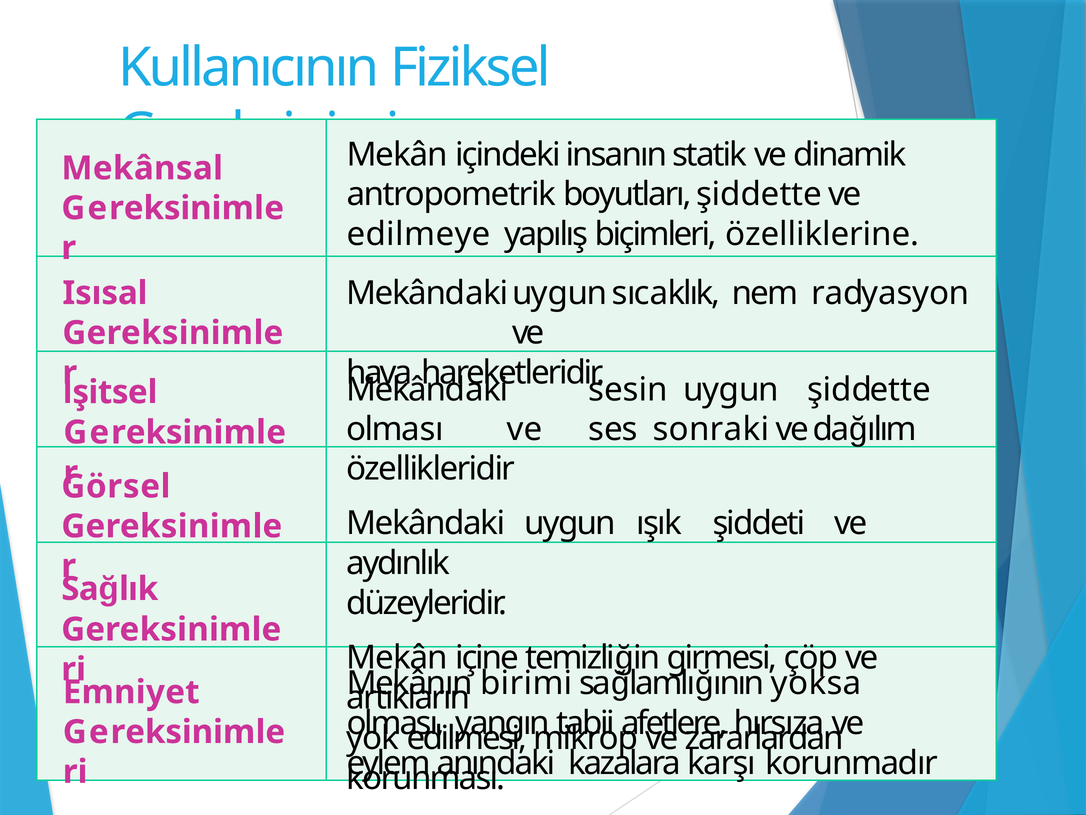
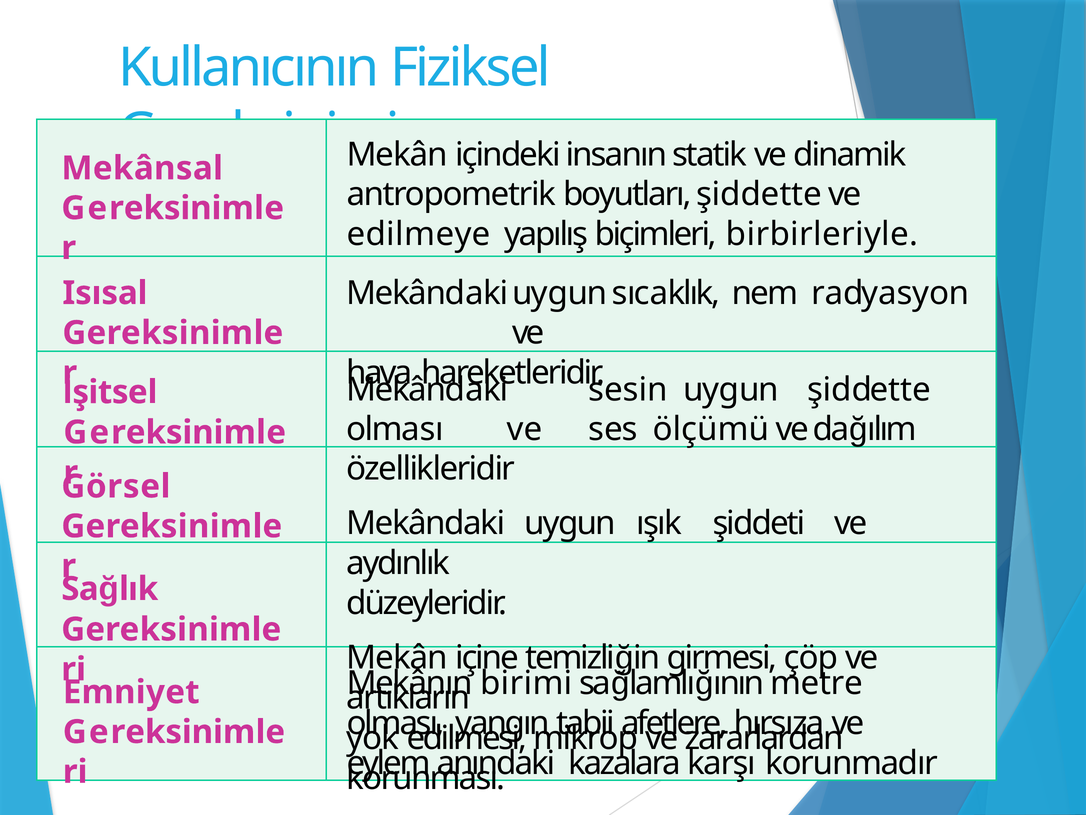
özelliklerine: özelliklerine -> birbirleriyle (822, 234)
sonraki: sonraki -> ölçümü (711, 429)
yoksa: yoksa -> metre (816, 683)
